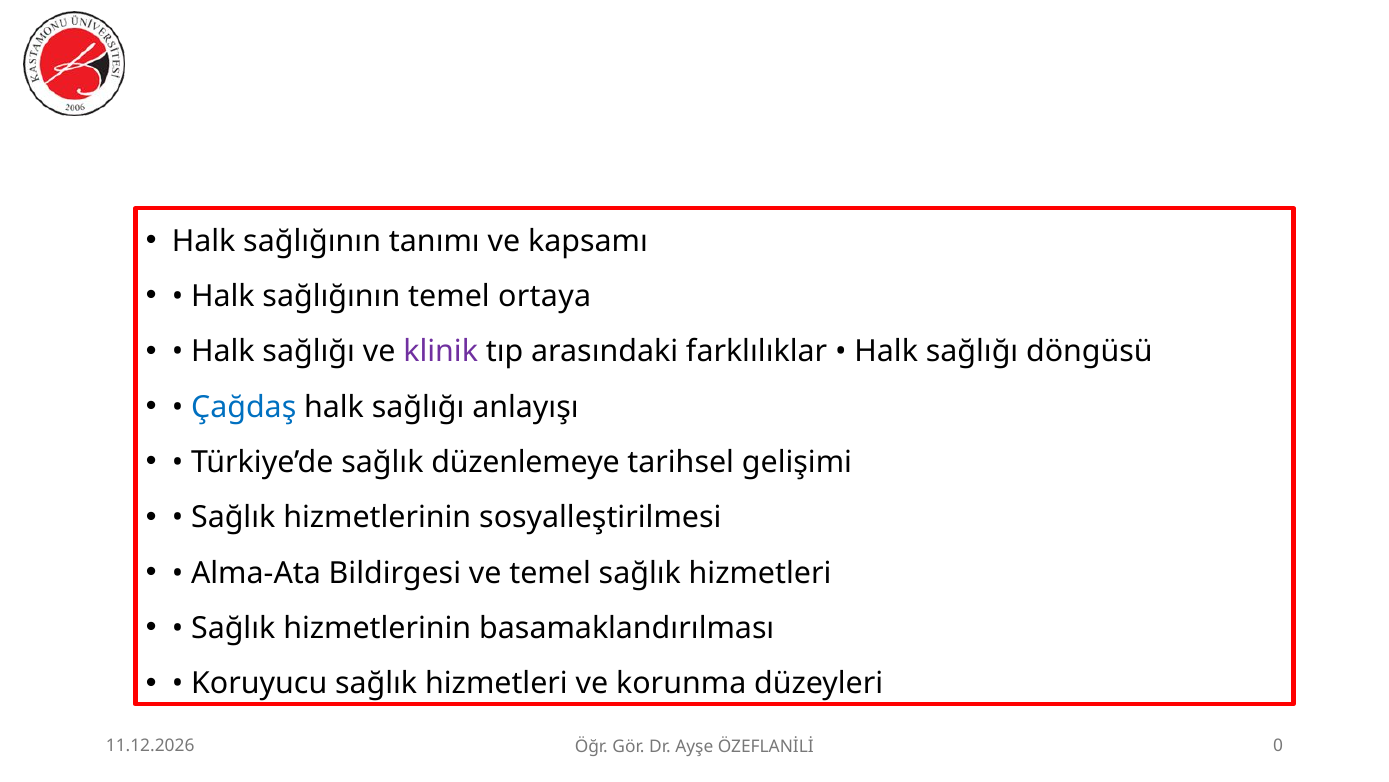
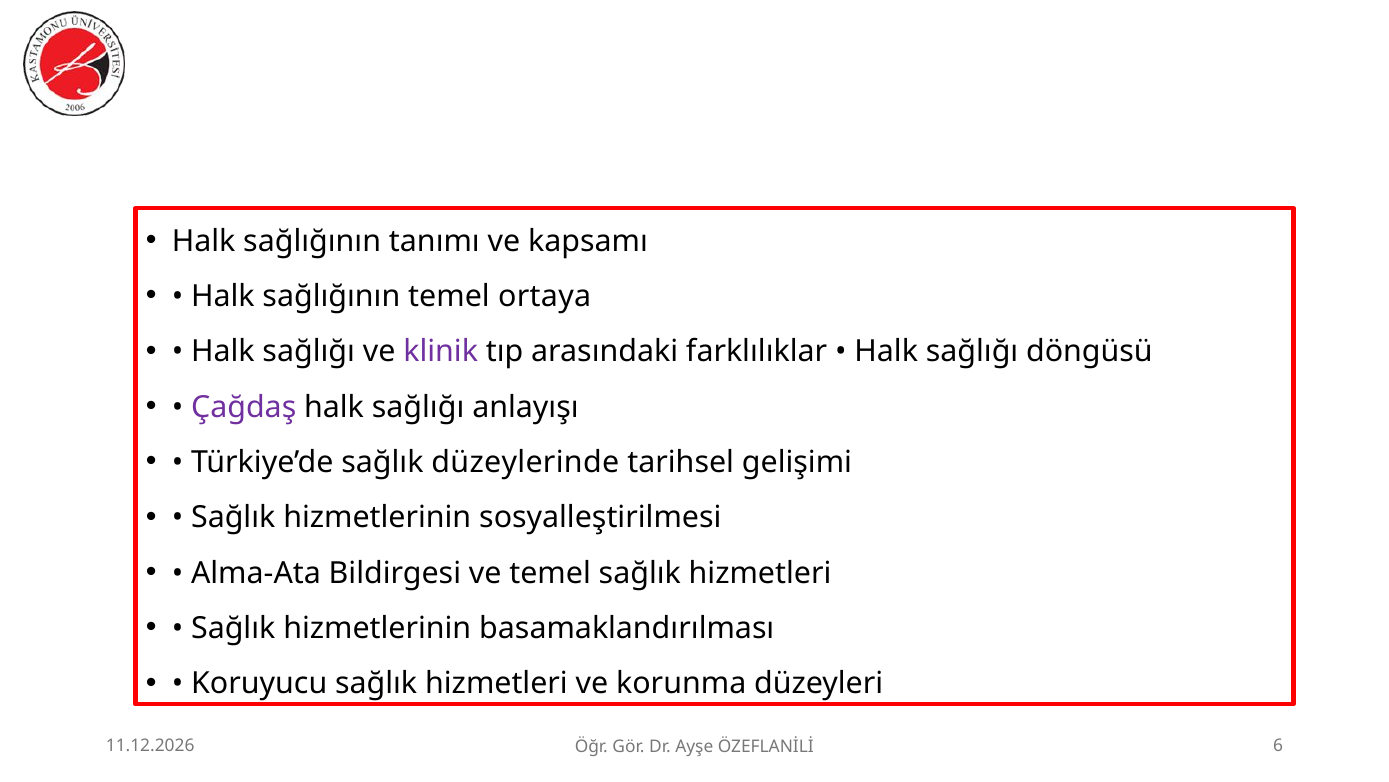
Çağdaş colour: blue -> purple (244, 407)
düzenlemeye: düzenlemeye -> düzeylerinde (525, 462)
0: 0 -> 6 (1278, 745)
